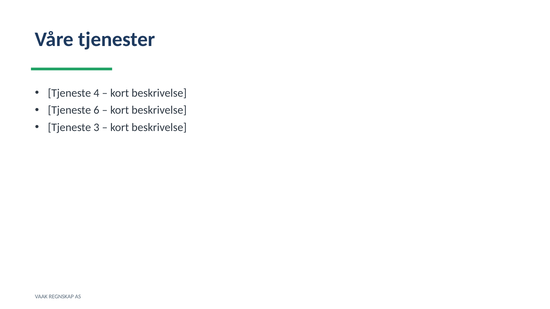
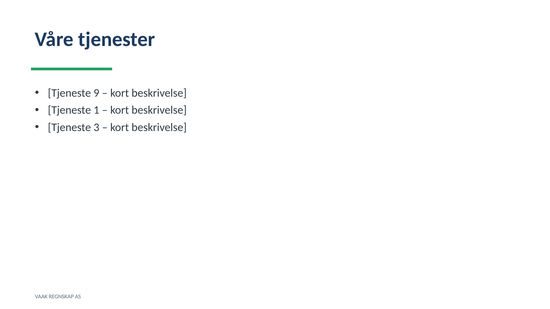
4: 4 -> 9 (96, 93)
6: 6 -> 1 (96, 110)
